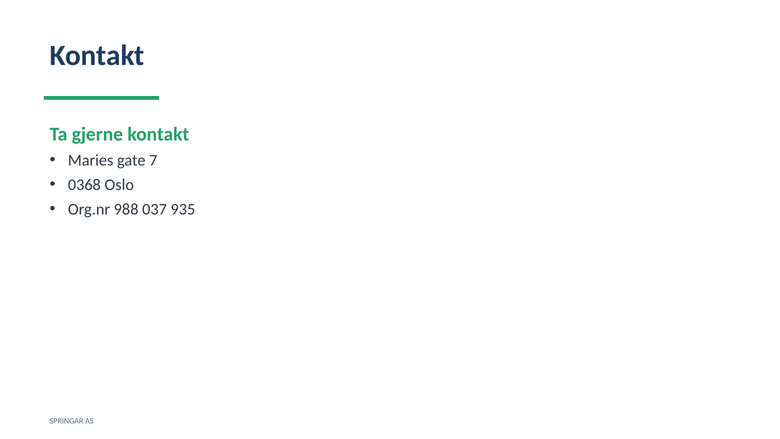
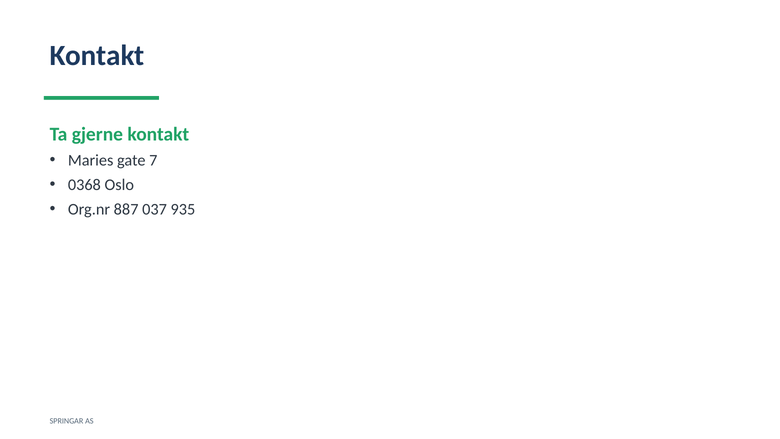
988: 988 -> 887 (126, 209)
